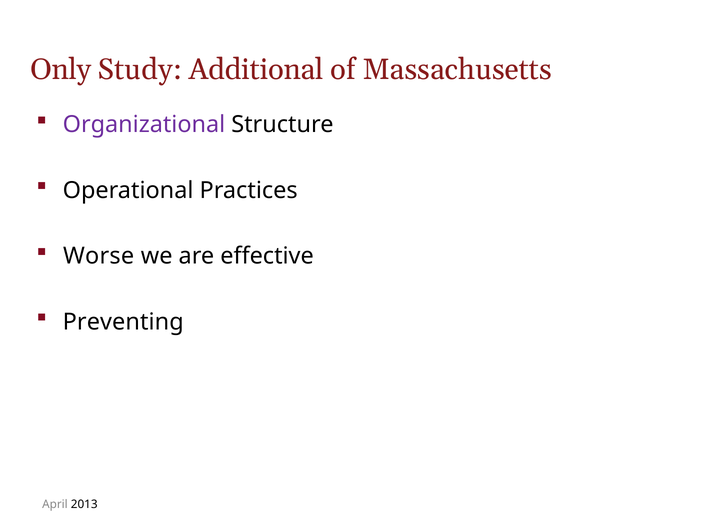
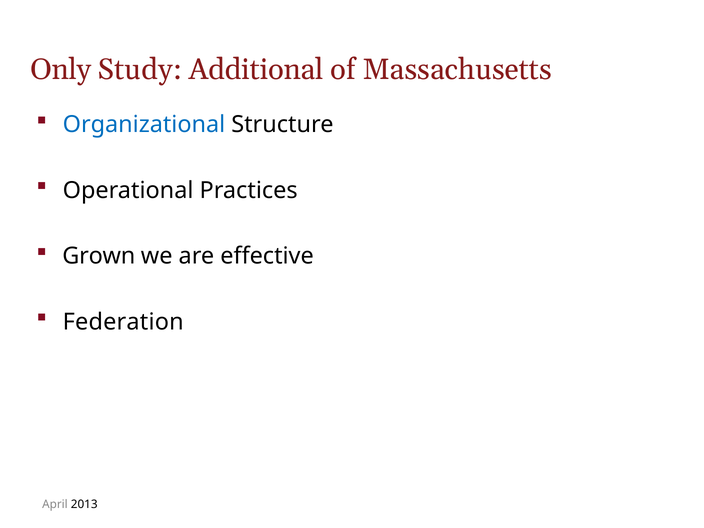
Organizational colour: purple -> blue (144, 125)
Worse: Worse -> Grown (99, 256)
Preventing: Preventing -> Federation (123, 322)
